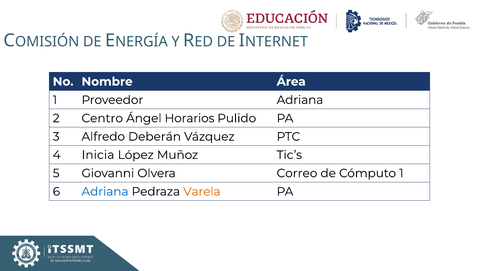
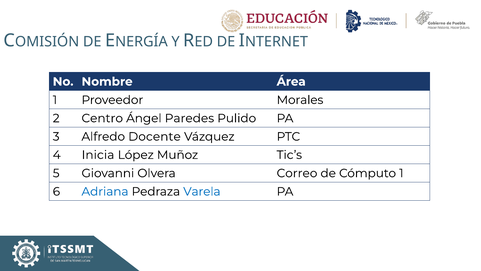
Proveedor Adriana: Adriana -> Morales (300, 100)
Horarios: Horarios -> Paredes (189, 118)
Deberán: Deberán -> Docente (155, 136)
Varela colour: orange -> blue (202, 191)
